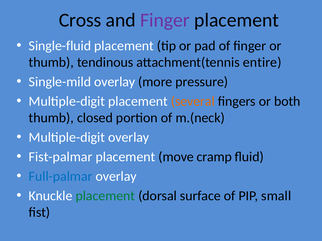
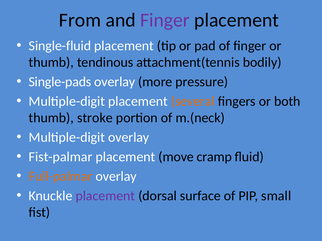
Cross: Cross -> From (80, 20)
entire: entire -> bodily (262, 62)
Single-mild: Single-mild -> Single-pads (60, 82)
closed: closed -> stroke (95, 118)
Full-palmar colour: blue -> orange (61, 177)
placement colour: green -> purple (105, 196)
